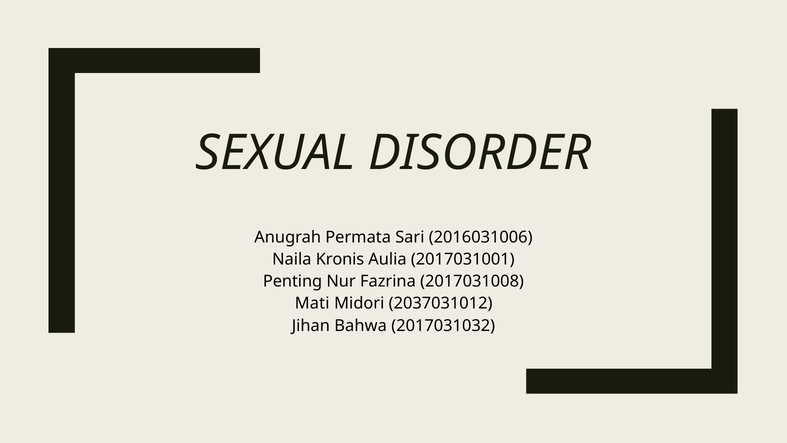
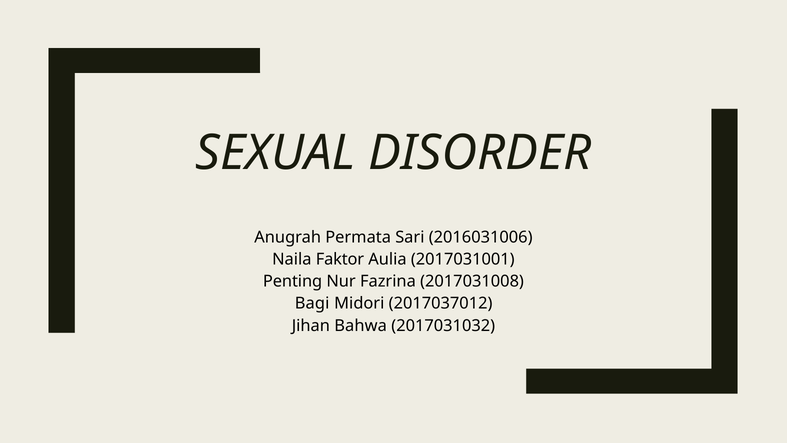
Kronis: Kronis -> Faktor (340, 259)
Mati: Mati -> Bagi (312, 303)
2037031012: 2037031012 -> 2017037012 (441, 303)
